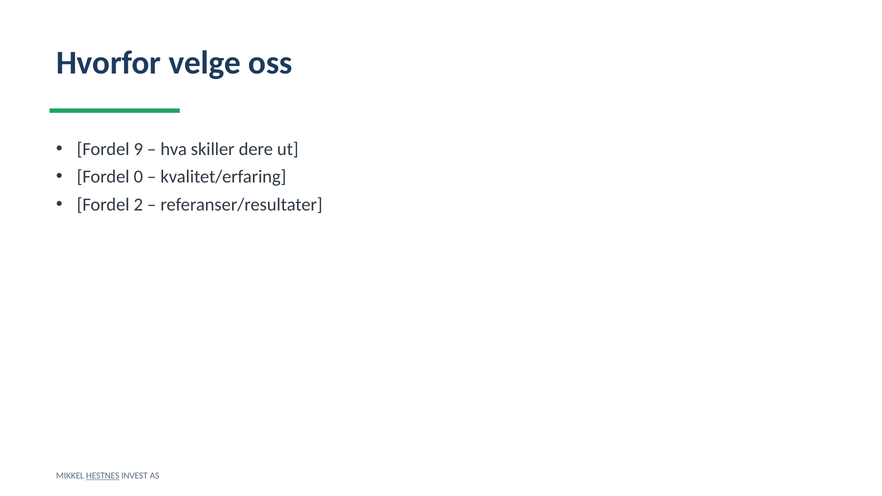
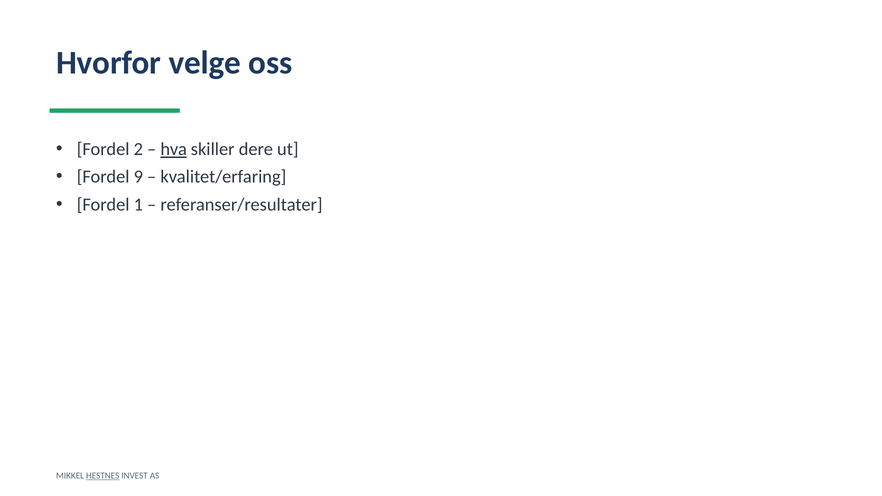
9: 9 -> 2 (138, 149)
hva underline: none -> present (174, 149)
0: 0 -> 9 (138, 177)
2: 2 -> 1 (138, 205)
